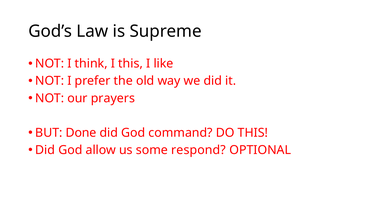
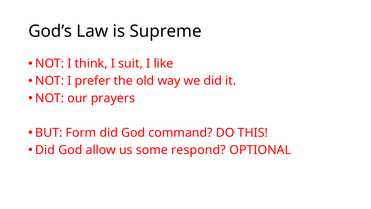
I this: this -> suit (131, 64)
Done: Done -> Form (81, 132)
